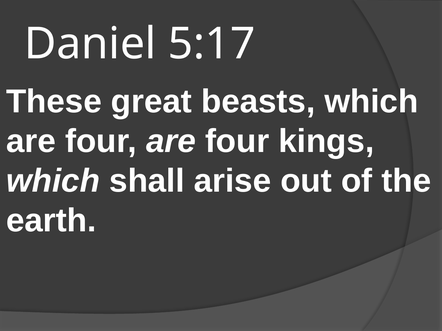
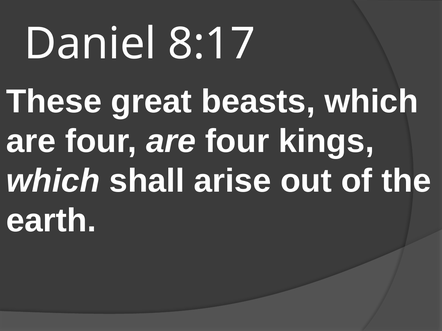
5:17: 5:17 -> 8:17 (212, 44)
